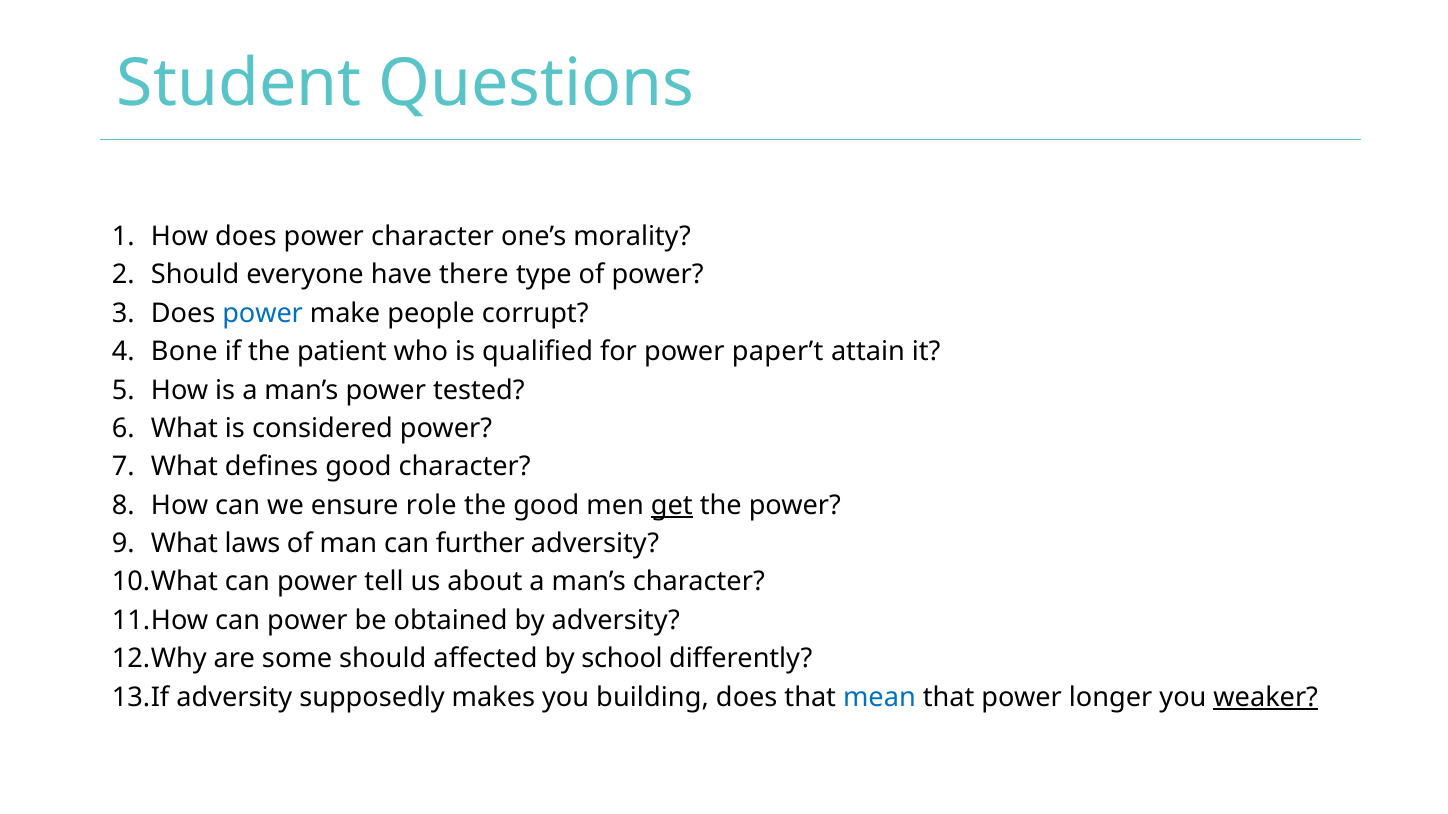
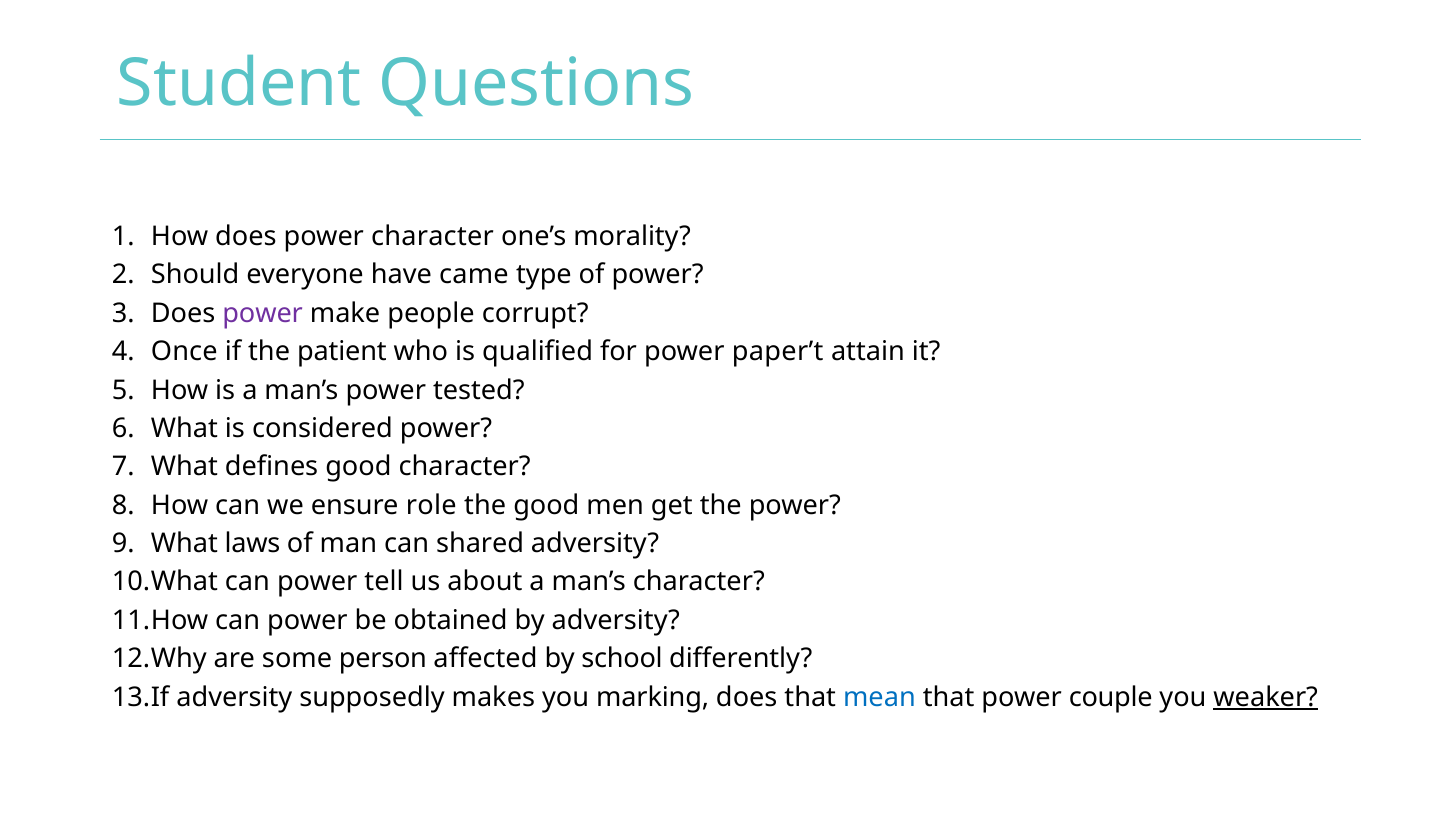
there: there -> came (474, 275)
power colour: blue -> purple (263, 314)
Bone: Bone -> Once (184, 352)
get underline: present -> none (672, 506)
further: further -> shared (480, 544)
some should: should -> person (383, 659)
building: building -> marking (653, 697)
longer: longer -> couple (1111, 697)
